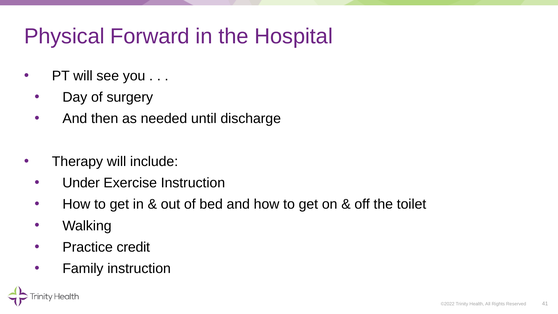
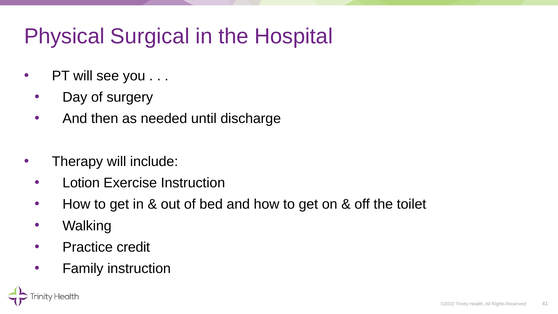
Forward: Forward -> Surgical (150, 36)
Under: Under -> Lotion (81, 183)
